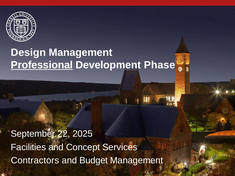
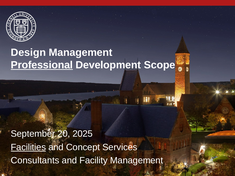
Phase: Phase -> Scope (160, 65)
22: 22 -> 20 (64, 134)
Facilities underline: none -> present (28, 147)
Contractors: Contractors -> Consultants (35, 161)
Budget: Budget -> Facility (94, 161)
